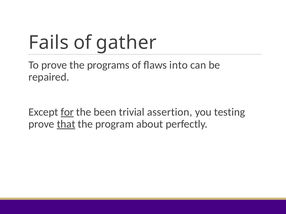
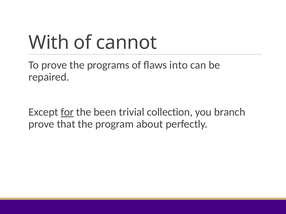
Fails: Fails -> With (49, 43)
gather: gather -> cannot (126, 43)
assertion: assertion -> collection (170, 112)
testing: testing -> branch (230, 112)
that underline: present -> none (66, 124)
